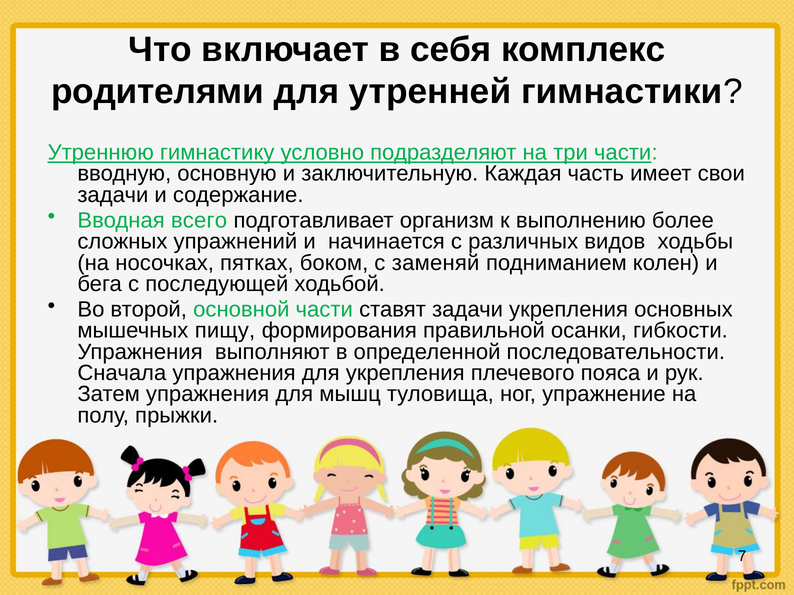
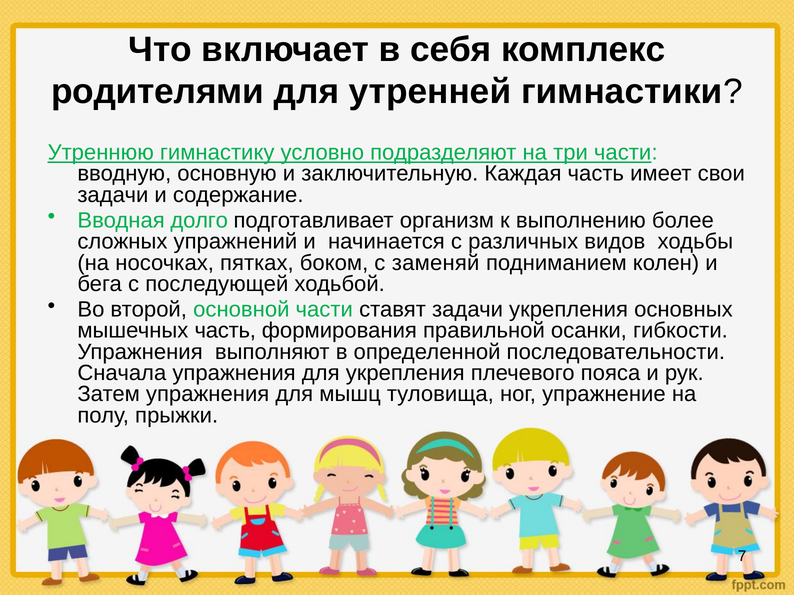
всего: всего -> долго (199, 221)
мышечных пищу: пищу -> часть (225, 331)
